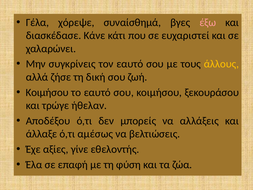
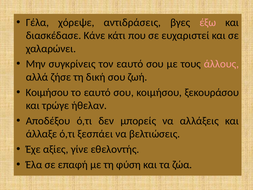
συναίσθημά: συναίσθημά -> αντιδράσεις (132, 22)
άλλους colour: yellow -> pink (221, 64)
αμέσως: αμέσως -> ξεσπάει (95, 134)
